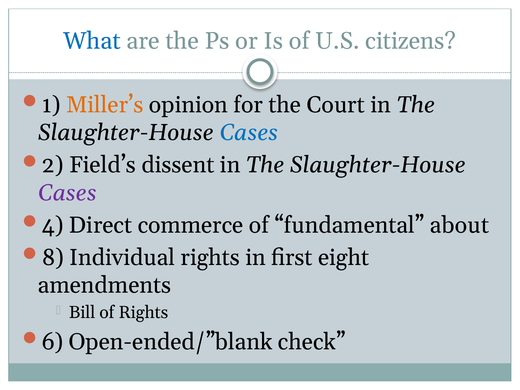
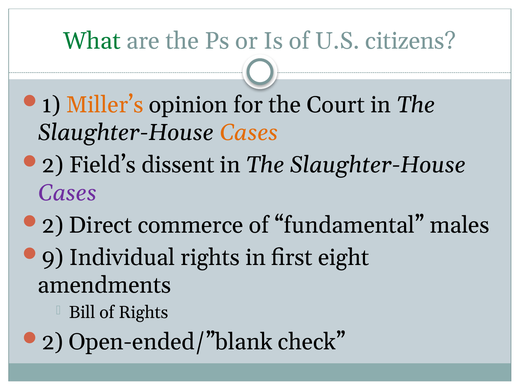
What colour: blue -> green (92, 41)
Cases colour: blue -> orange (249, 133)
4: 4 -> 2 (53, 225)
about: about -> males (460, 225)
8: 8 -> 9 (53, 257)
6: 6 -> 2 (52, 342)
